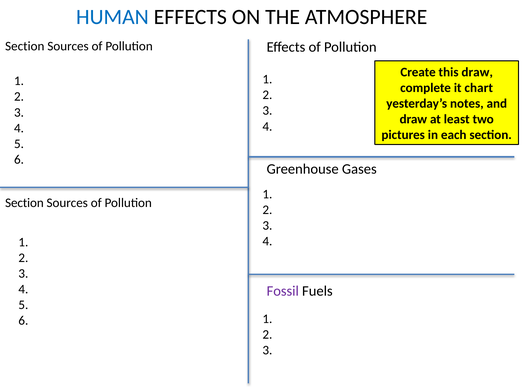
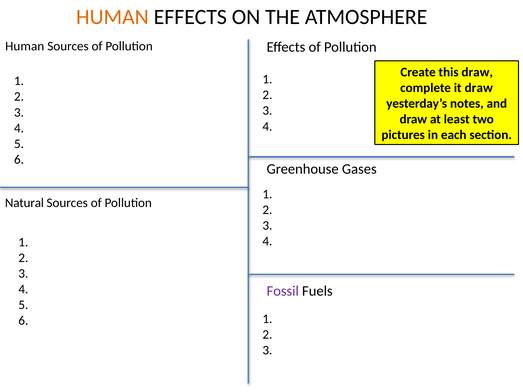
HUMAN colour: blue -> orange (112, 17)
Section: Section -> Human (25, 46)
it chart: chart -> draw (479, 88)
Section: Section -> Natural (24, 203)
